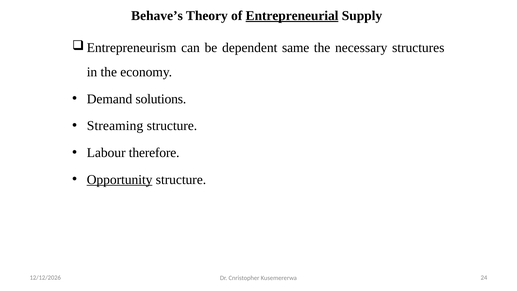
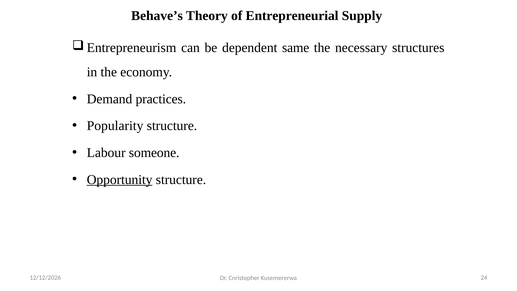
Entrepreneurial underline: present -> none (292, 16)
solutions: solutions -> practices (161, 99)
Streaming: Streaming -> Popularity (115, 126)
therefore: therefore -> someone (154, 153)
